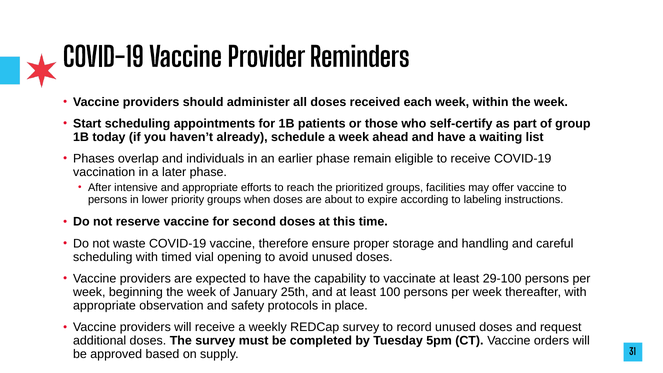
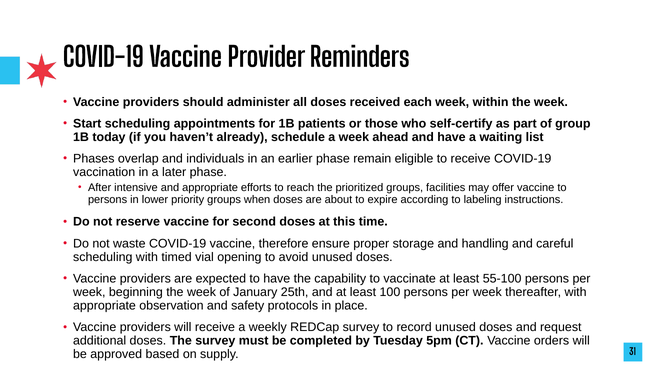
29-100: 29-100 -> 55-100 (502, 279)
